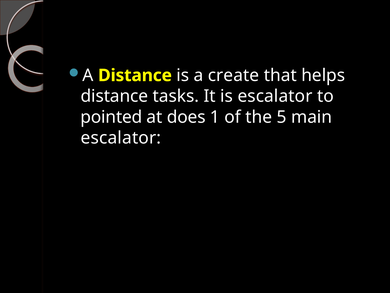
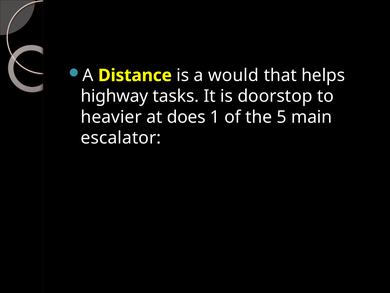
create: create -> would (233, 75)
distance: distance -> highway (114, 96)
is escalator: escalator -> doorstop (275, 96)
pointed: pointed -> heavier (111, 117)
